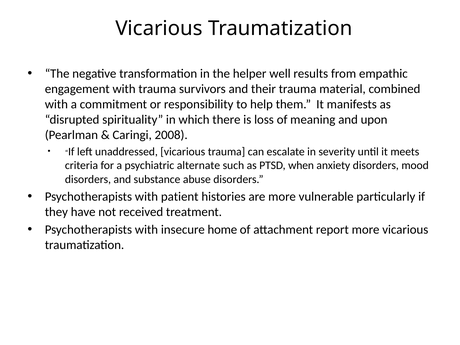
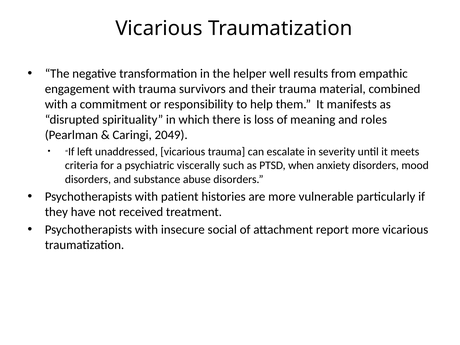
upon: upon -> roles (374, 120)
2008: 2008 -> 2049 (171, 135)
alternate: alternate -> viscerally (198, 165)
home: home -> social (222, 230)
